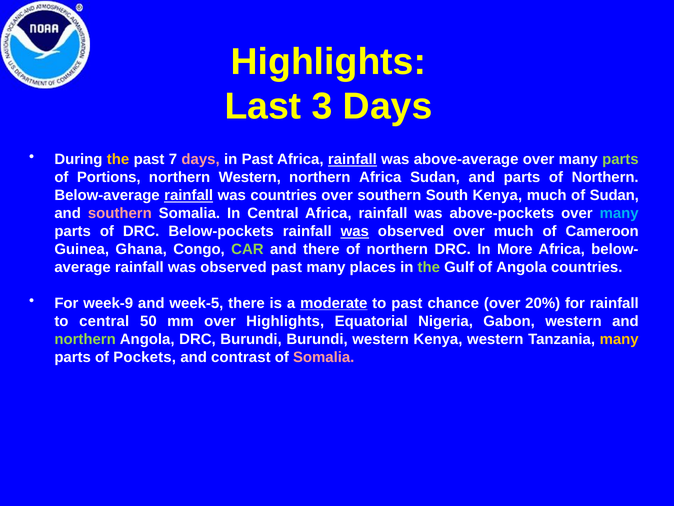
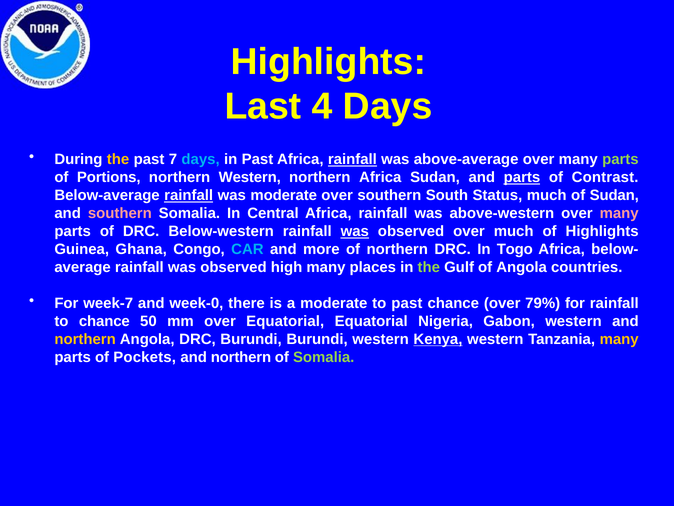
3: 3 -> 4 (322, 107)
days colour: pink -> light blue (201, 159)
parts underline: none -> present (522, 177)
Northern: Northern -> Contrast (605, 177)
was countries: countries -> moderate (284, 195)
South Kenya: Kenya -> Status (497, 195)
above-pockets: above-pockets -> above-western (502, 213)
many colour: light blue -> pink (619, 213)
Below-pockets: Below-pockets -> Below-western (221, 231)
of Cameroon: Cameroon -> Highlights (602, 231)
CAR colour: light green -> light blue (247, 249)
and there: there -> more (321, 249)
More: More -> Togo (515, 249)
observed past: past -> high (287, 267)
week-9: week-9 -> week-7 (108, 303)
week-5: week-5 -> week-0 (196, 303)
moderate underline: present -> none (334, 303)
20%: 20% -> 79% (543, 303)
to central: central -> chance (104, 321)
over Highlights: Highlights -> Equatorial (285, 321)
northern colour: light green -> yellow (85, 339)
Kenya underline: none -> present (438, 339)
contrast: contrast -> northern (241, 357)
Somalia colour: pink -> light green (324, 357)
